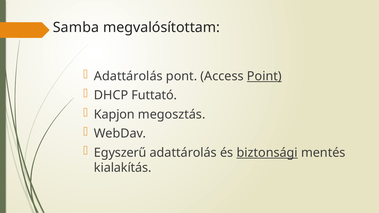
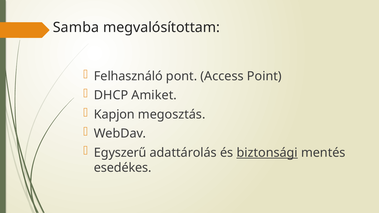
Adattárolás: Adattárolás -> Felhasználó (128, 76)
Point underline: present -> none (264, 76)
Futtató: Futtató -> Amiket (154, 95)
kialakítás: kialakítás -> esedékes (123, 168)
